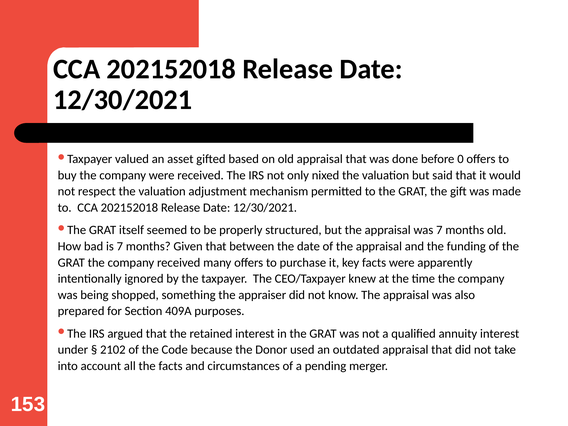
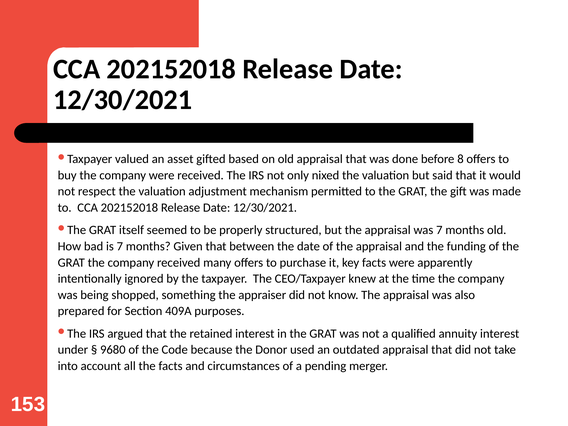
0: 0 -> 8 (460, 159)
2102: 2102 -> 9680 (113, 350)
